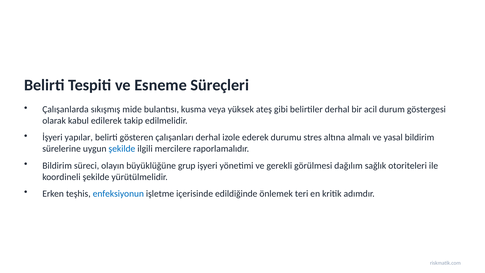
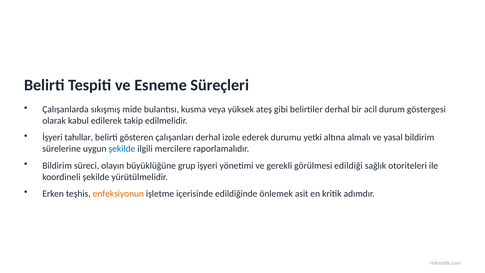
yapılar: yapılar -> tahıllar (79, 137)
stres: stres -> yetki (313, 137)
dağılım: dağılım -> edildiği (348, 166)
enfeksiyonun colour: blue -> orange (118, 194)
teri: teri -> asit (302, 194)
